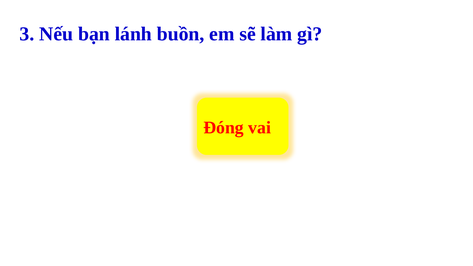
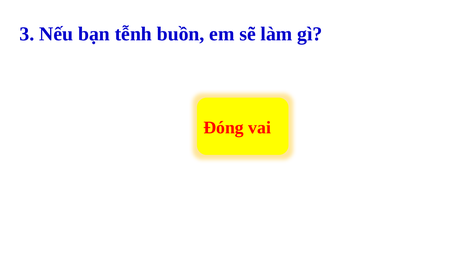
lánh: lánh -> tễnh (133, 34)
